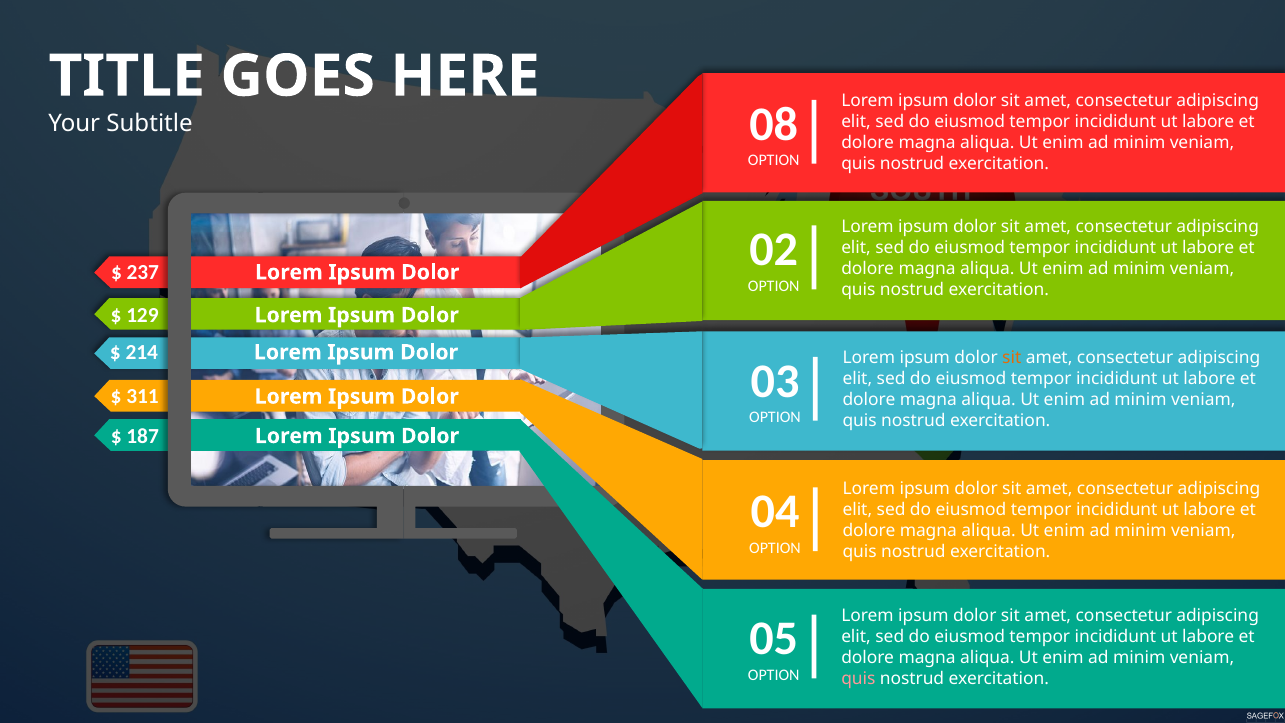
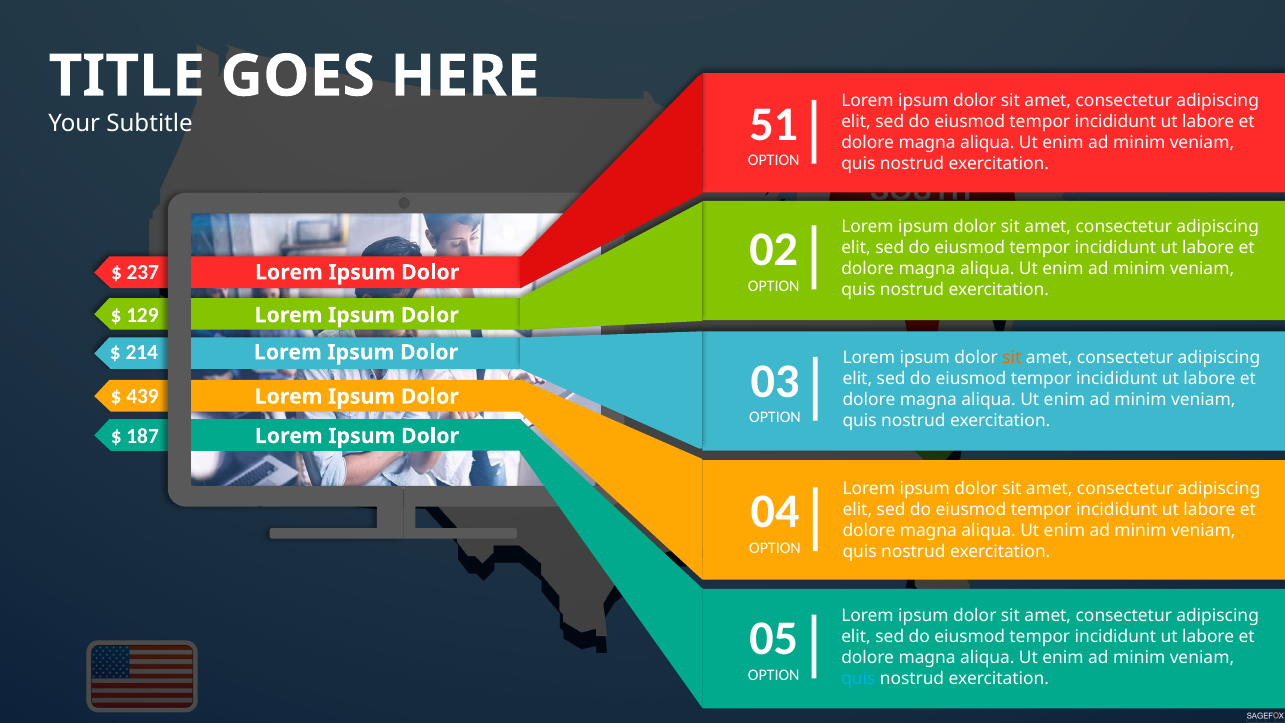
08: 08 -> 51 (774, 124)
311: 311 -> 439 (142, 396)
quis colour: pink -> light blue (858, 678)
